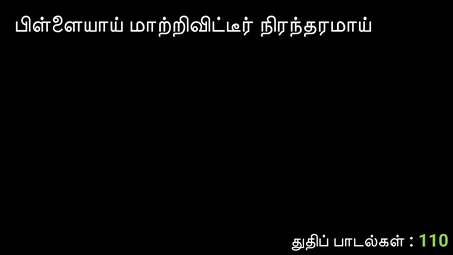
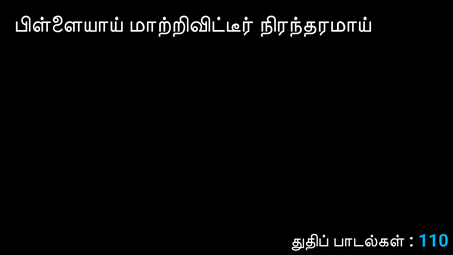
110 colour: light green -> light blue (433, 241)
